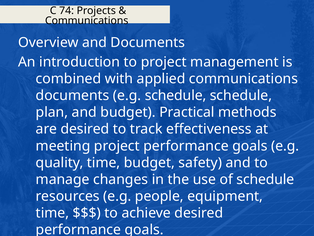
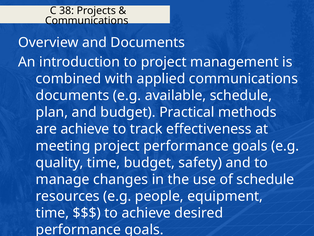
74: 74 -> 38 (67, 11)
e.g schedule: schedule -> available (175, 95)
are desired: desired -> achieve (85, 129)
